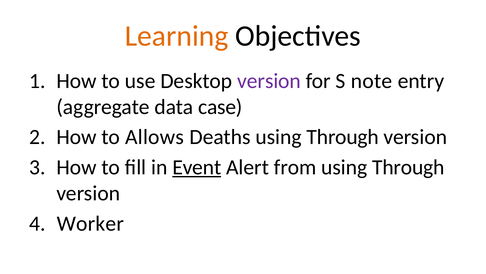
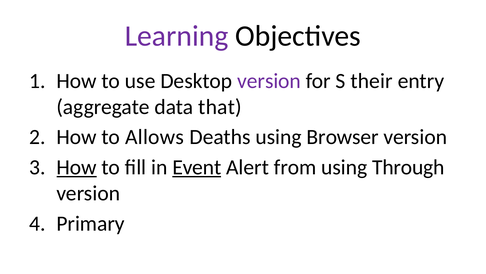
Learning colour: orange -> purple (177, 36)
note: note -> their (372, 81)
case: case -> that (220, 107)
Deaths using Through: Through -> Browser (343, 137)
How underline: none -> present (77, 167)
Worker: Worker -> Primary (91, 223)
